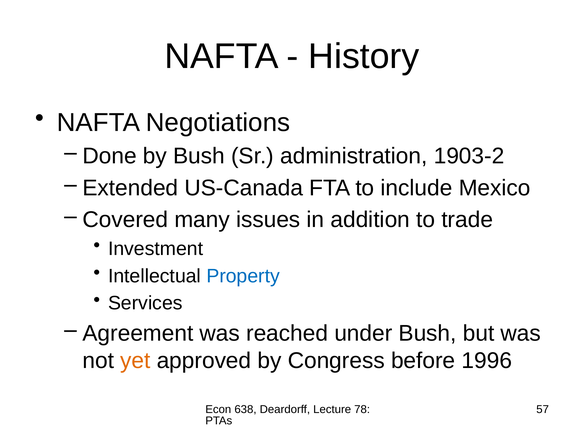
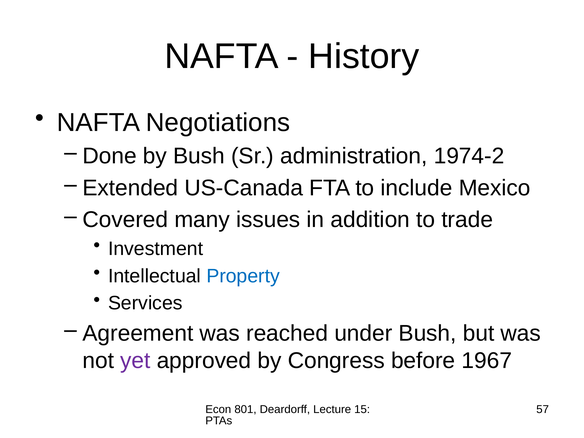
1903-2: 1903-2 -> 1974-2 (469, 156)
yet colour: orange -> purple (135, 361)
1996: 1996 -> 1967 (487, 361)
638: 638 -> 801 (245, 409)
78: 78 -> 15 (362, 409)
